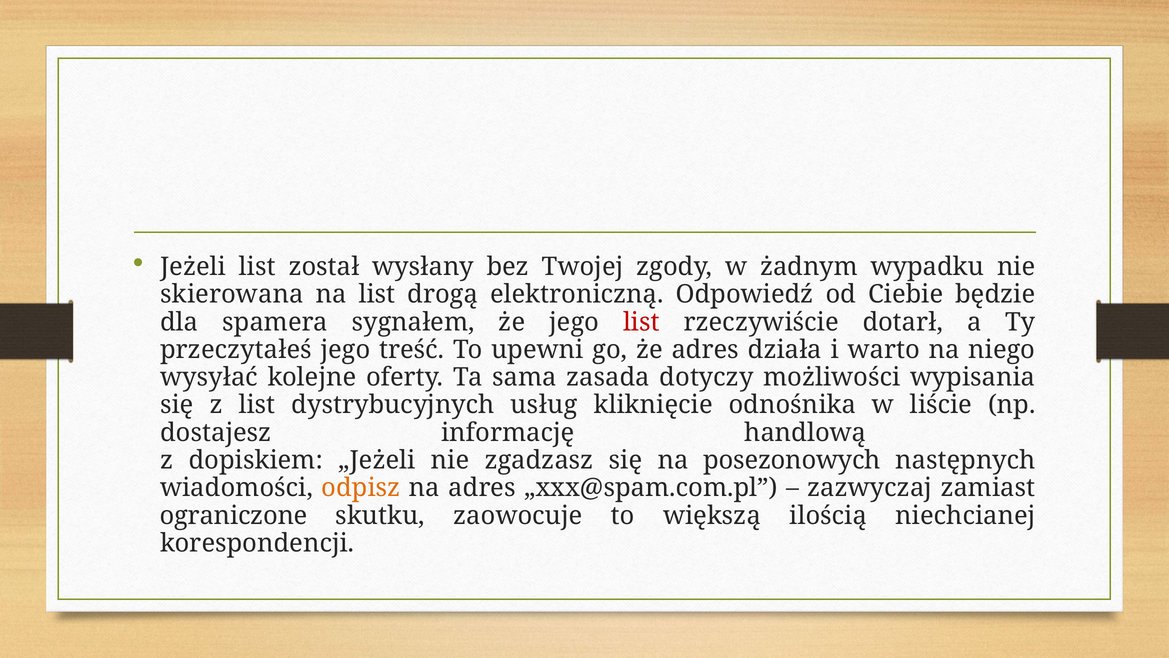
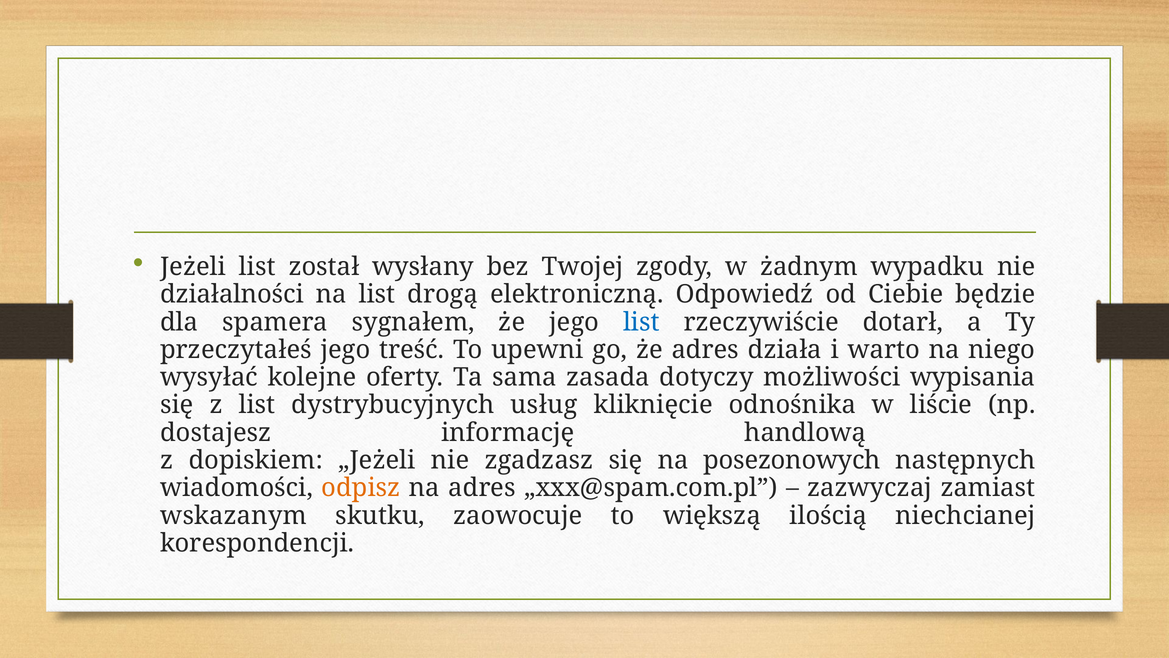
skierowana: skierowana -> działalności (232, 294)
list colour: red -> blue (641, 322)
ograniczone: ograniczone -> wskazanym (234, 515)
